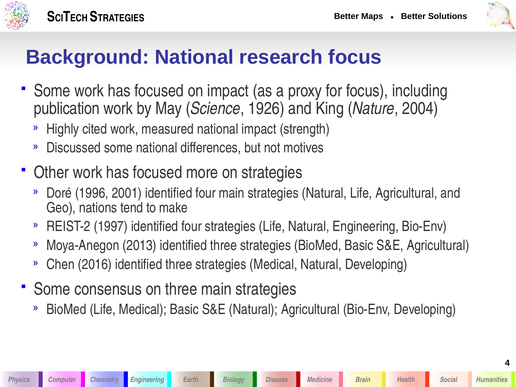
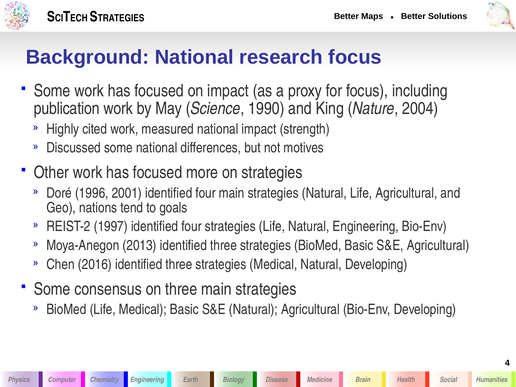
1926: 1926 -> 1990 (266, 109)
make: make -> goals (173, 208)
